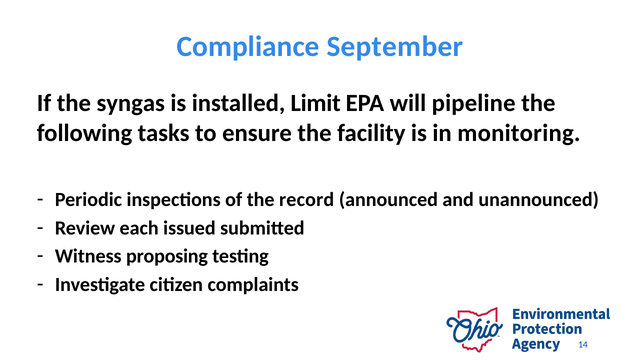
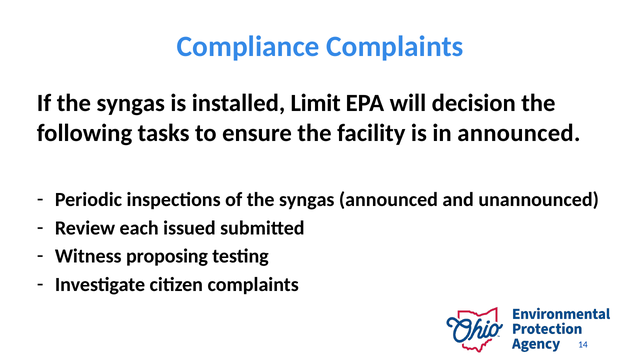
Compliance September: September -> Complaints (395, 47)
pipeline: pipeline -> decision (474, 103)
in monitoring: monitoring -> announced (519, 133)
of the record: record -> syngas (307, 199)
